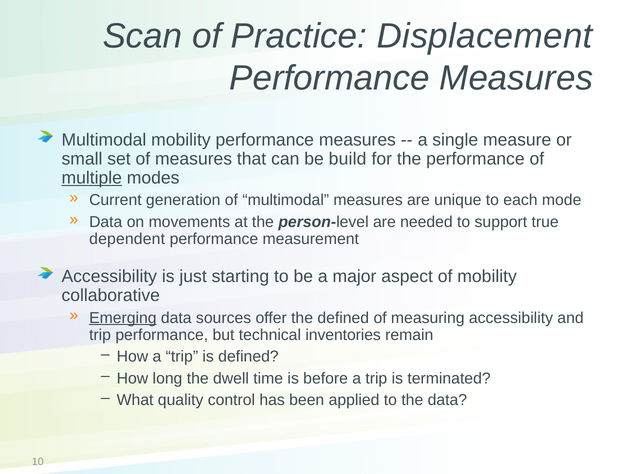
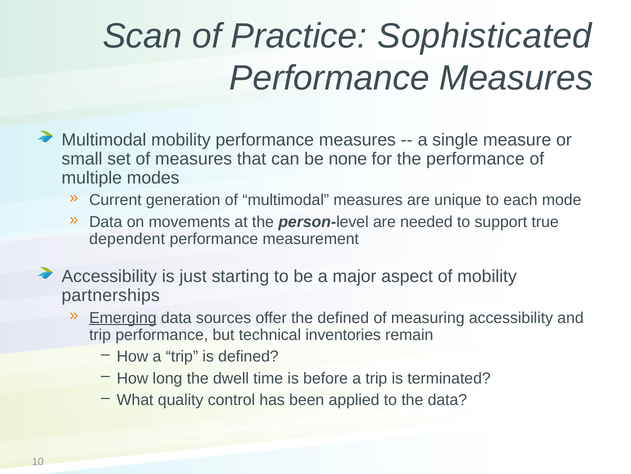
Displacement: Displacement -> Sophisticated (485, 36)
build: build -> none (348, 159)
multiple underline: present -> none (92, 177)
collaborative: collaborative -> partnerships (111, 295)
